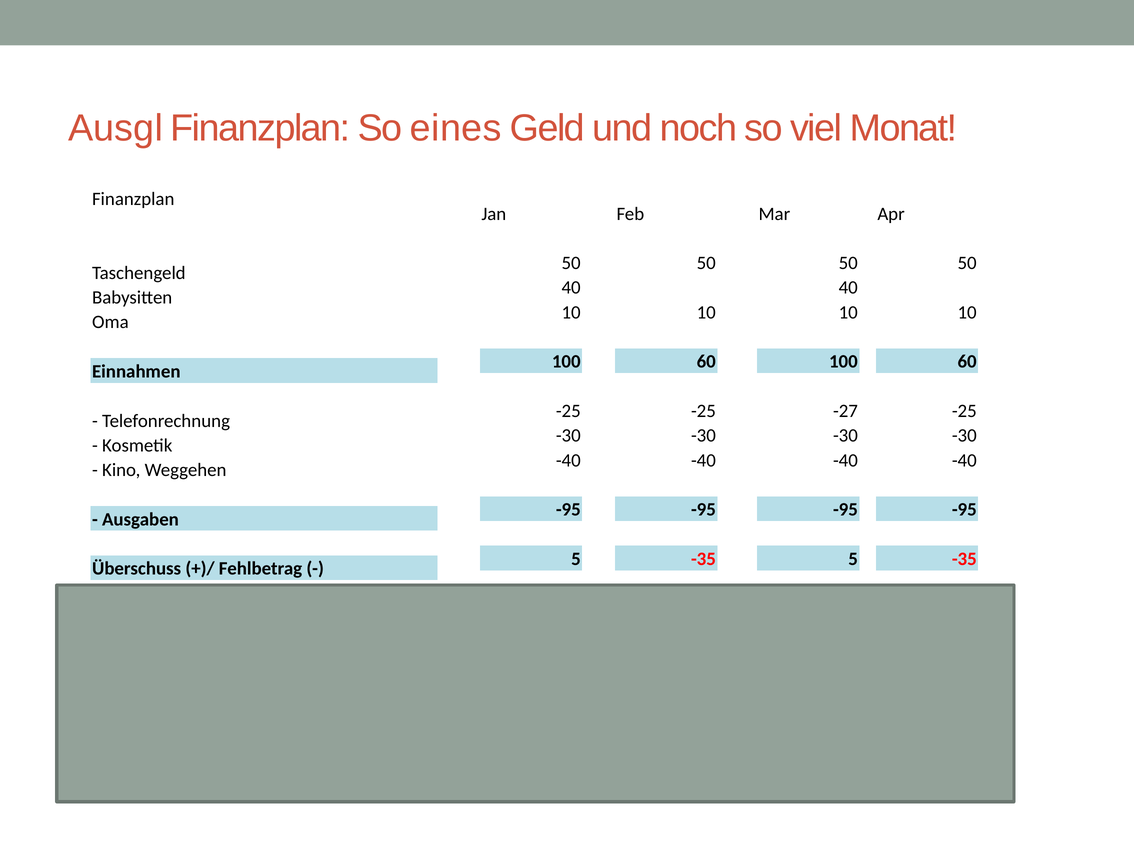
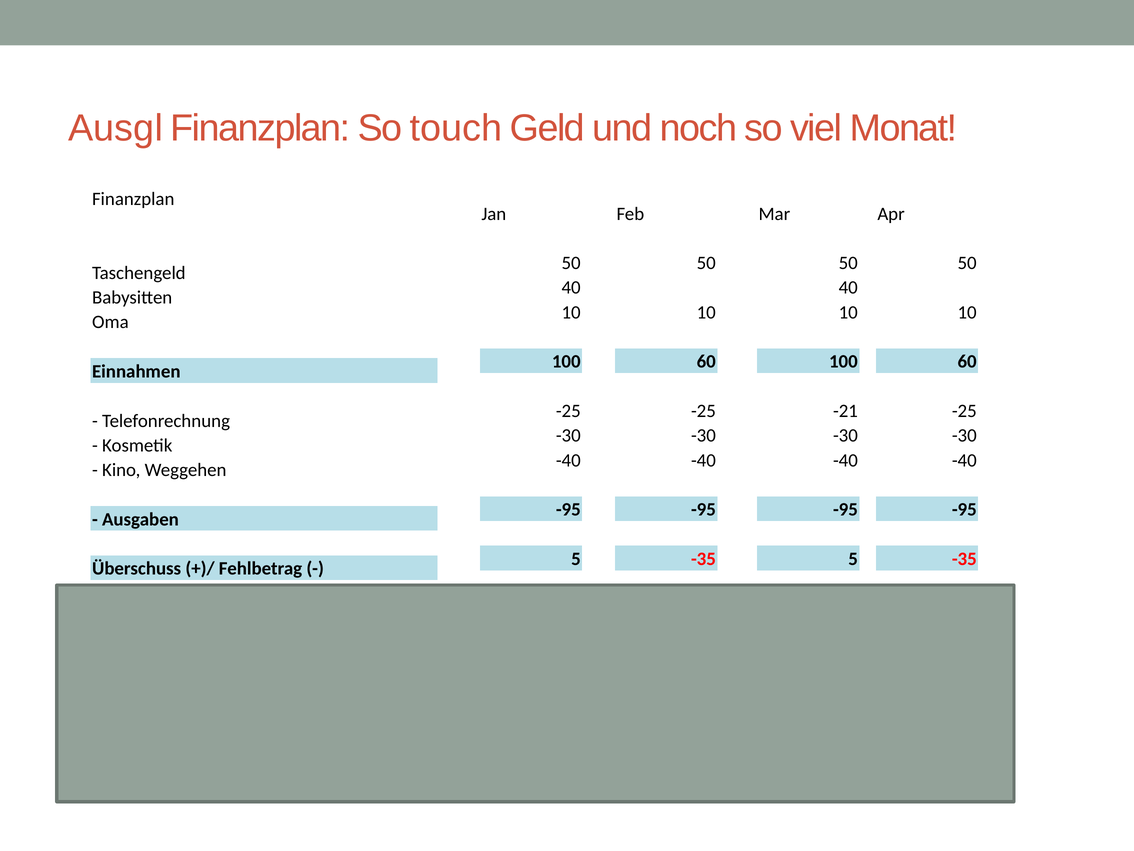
eines: eines -> touch (456, 128)
-27: -27 -> -21 (845, 411)
